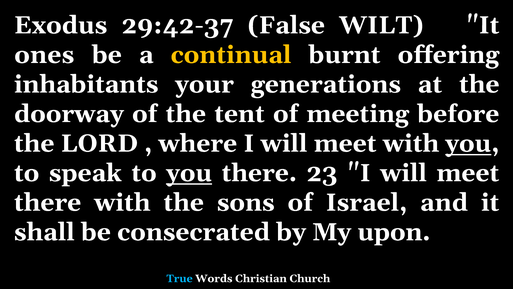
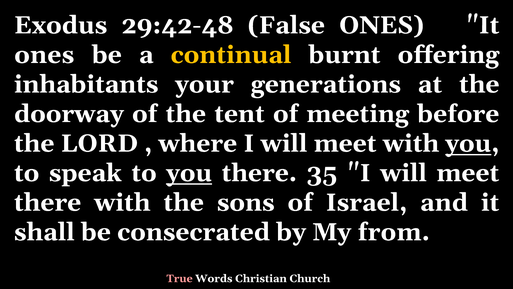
29:42-37: 29:42-37 -> 29:42-48 (178, 25)
False WILT: WILT -> ONES (382, 25)
23: 23 -> 35 (322, 173)
upon: upon -> from (394, 232)
True colour: light blue -> pink (180, 278)
